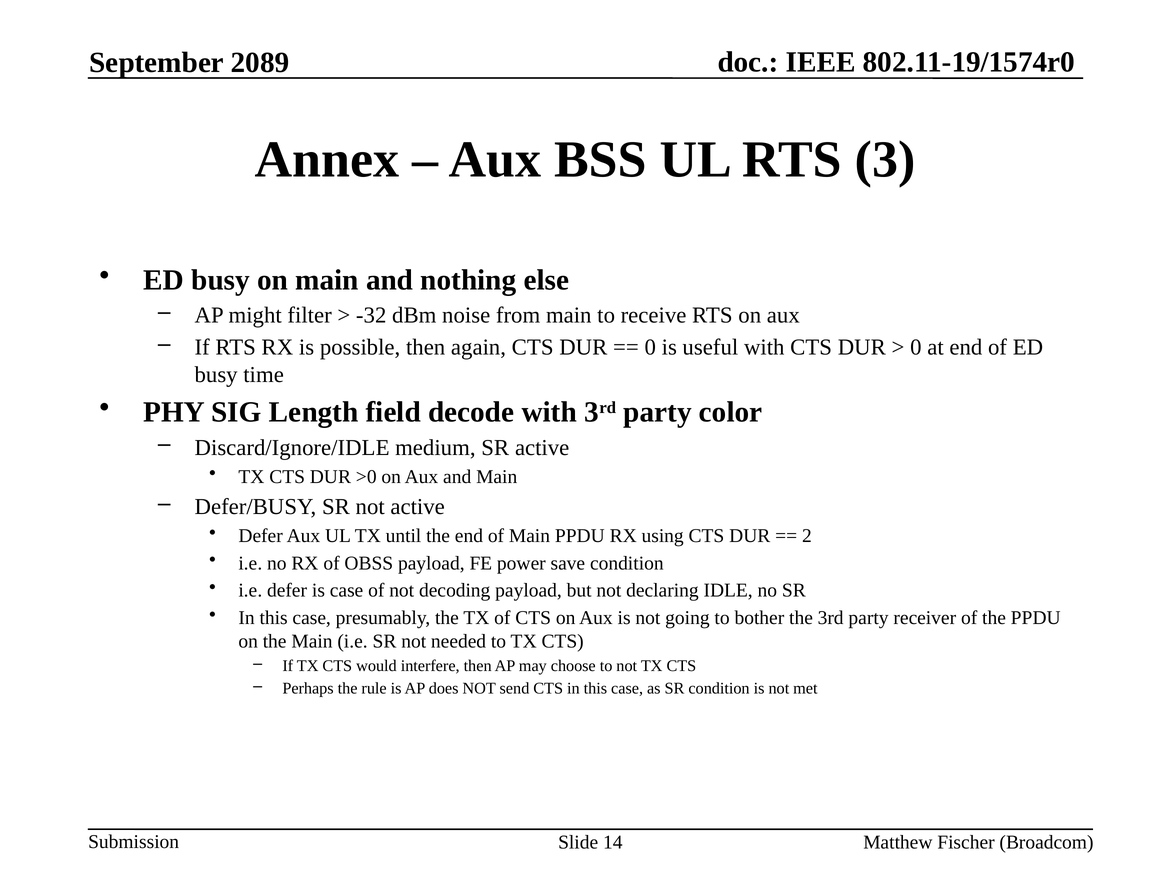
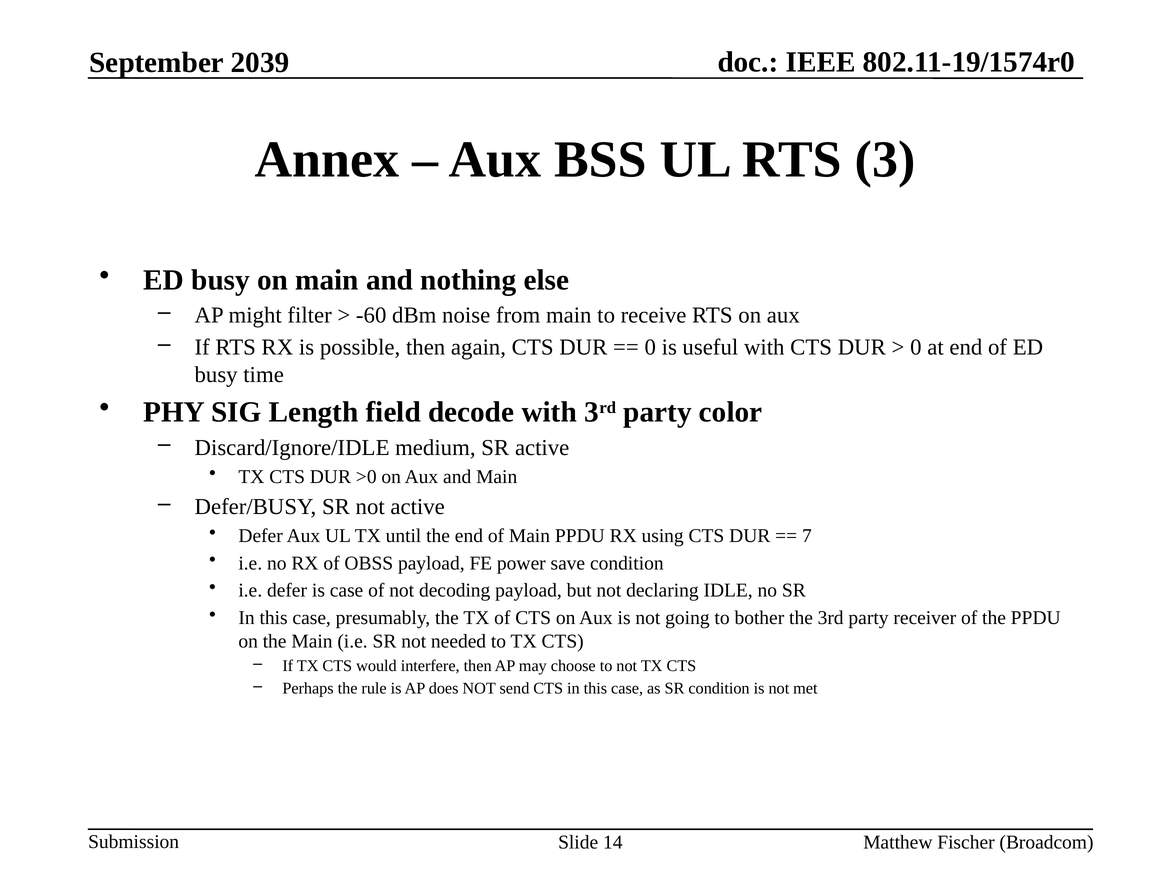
2089: 2089 -> 2039 (260, 62)
-32: -32 -> -60 (371, 316)
2: 2 -> 7 (807, 536)
